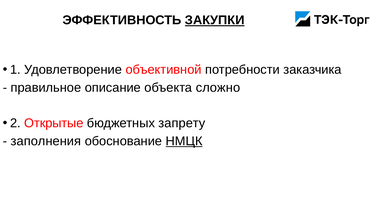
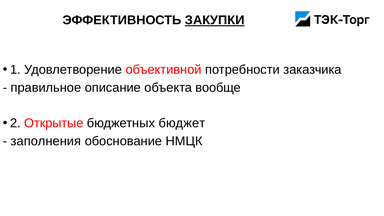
сложно: сложно -> вообще (218, 88)
запрету: запрету -> бюджет (182, 123)
НМЦК underline: present -> none (184, 141)
